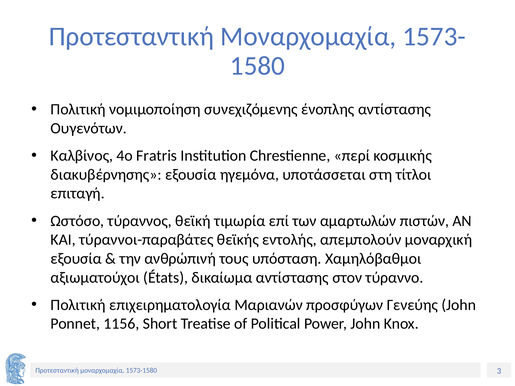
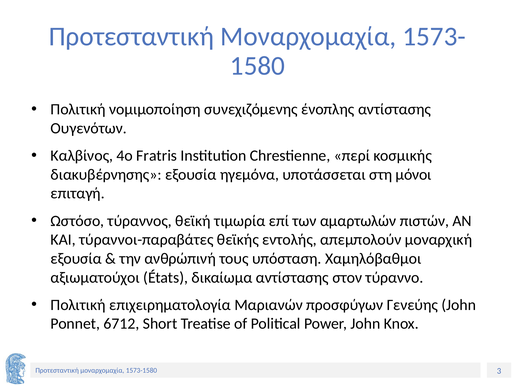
τίτλοι: τίτλοι -> μόνοι (414, 175)
1156: 1156 -> 6712 (121, 324)
